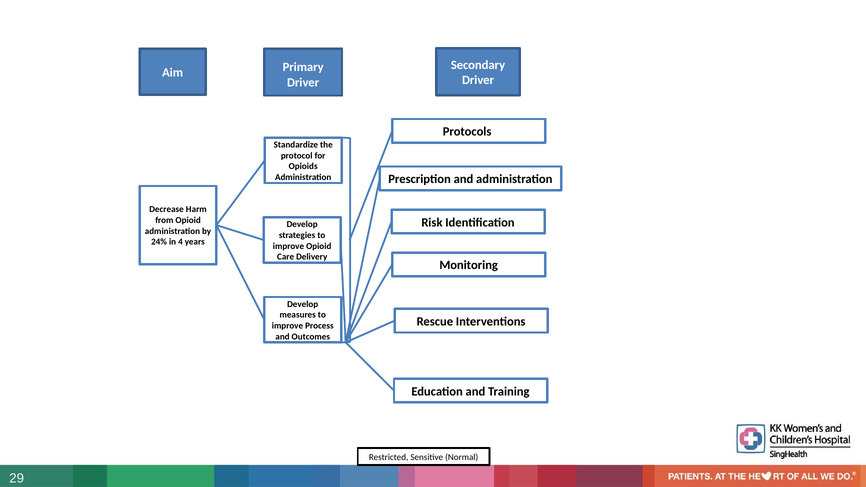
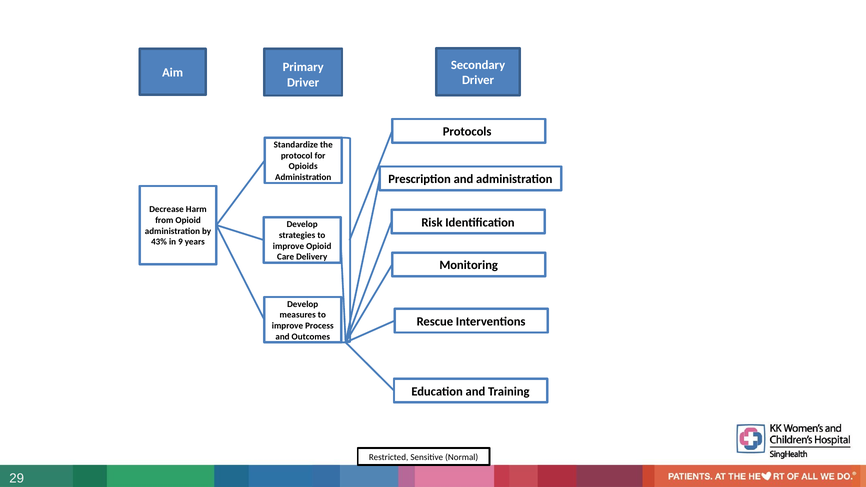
24%: 24% -> 43% (159, 242)
4: 4 -> 9 (180, 242)
